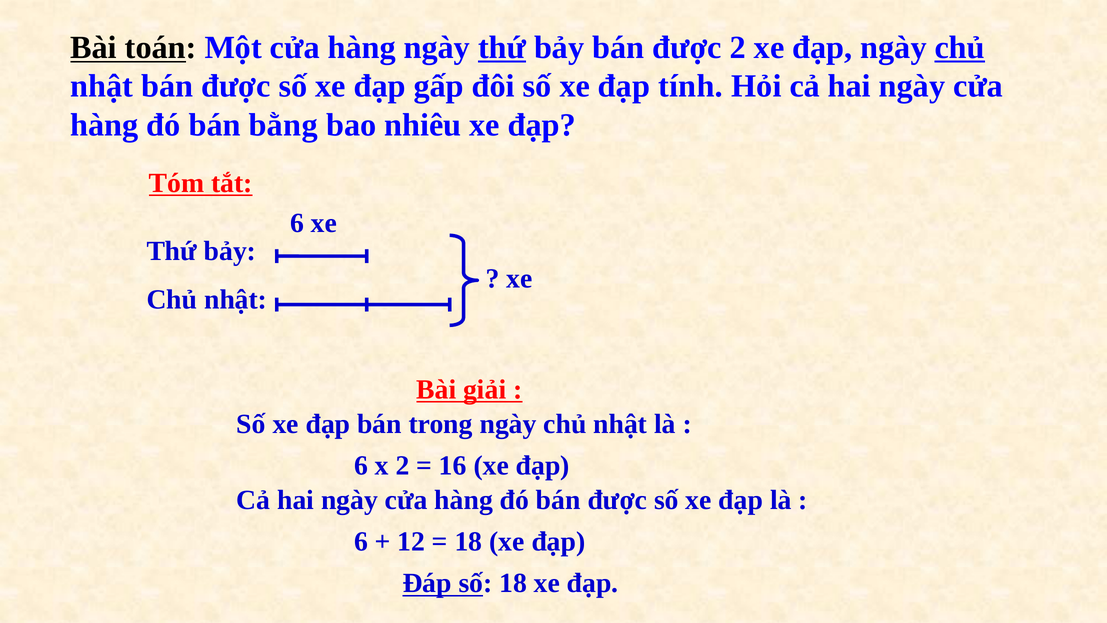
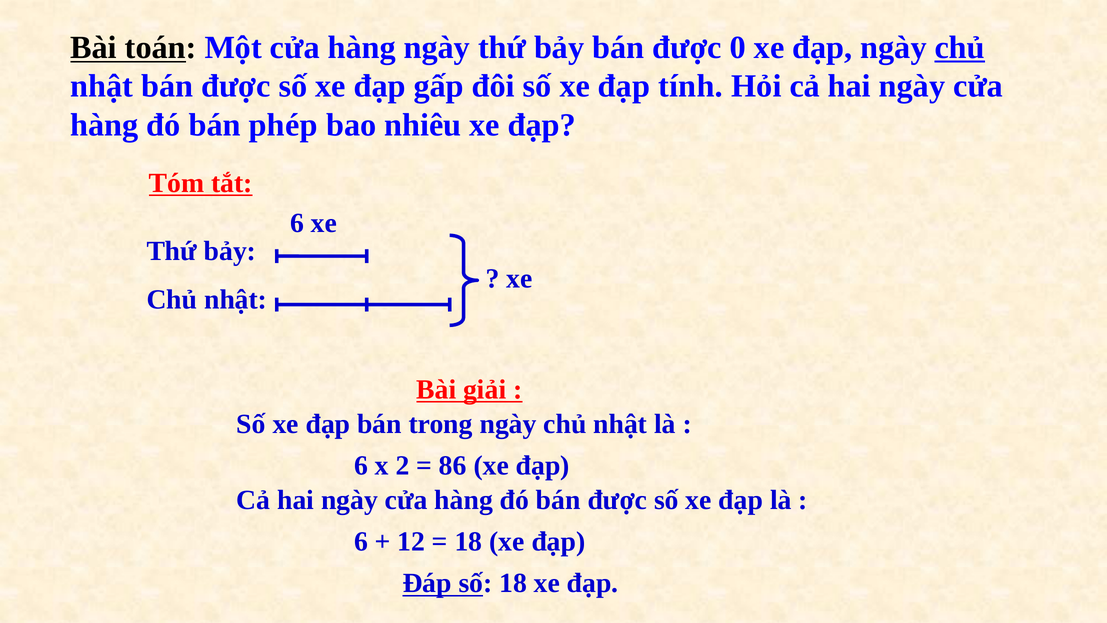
thứ underline: present -> none (502, 47)
được 2: 2 -> 0 (738, 47)
bằng: bằng -> phép (283, 125)
16: 16 -> 86 (453, 465)
